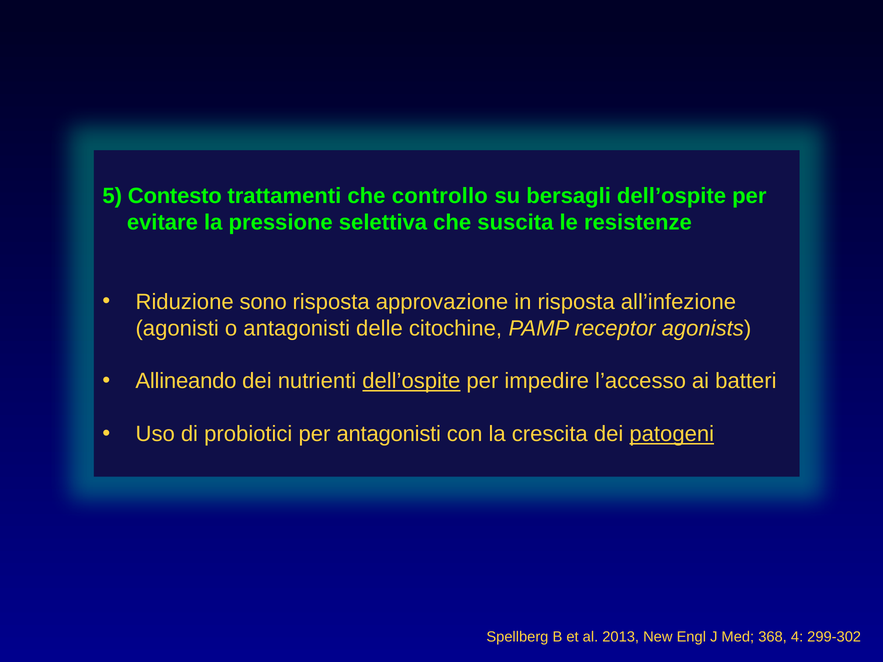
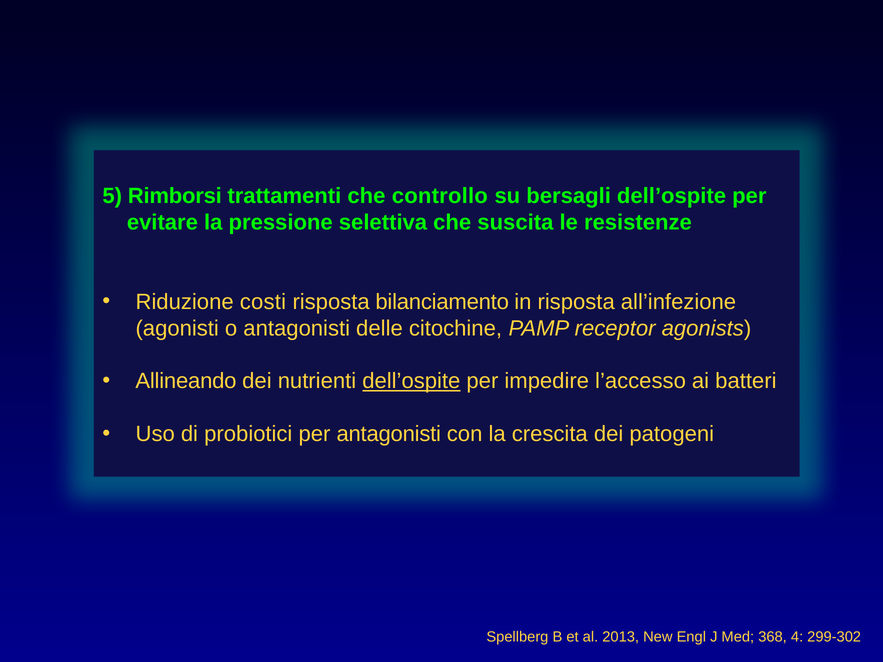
Contesto: Contesto -> Rimborsi (175, 196)
sono: sono -> costi (263, 302)
approvazione: approvazione -> bilanciamento (442, 302)
patogeni underline: present -> none (672, 434)
